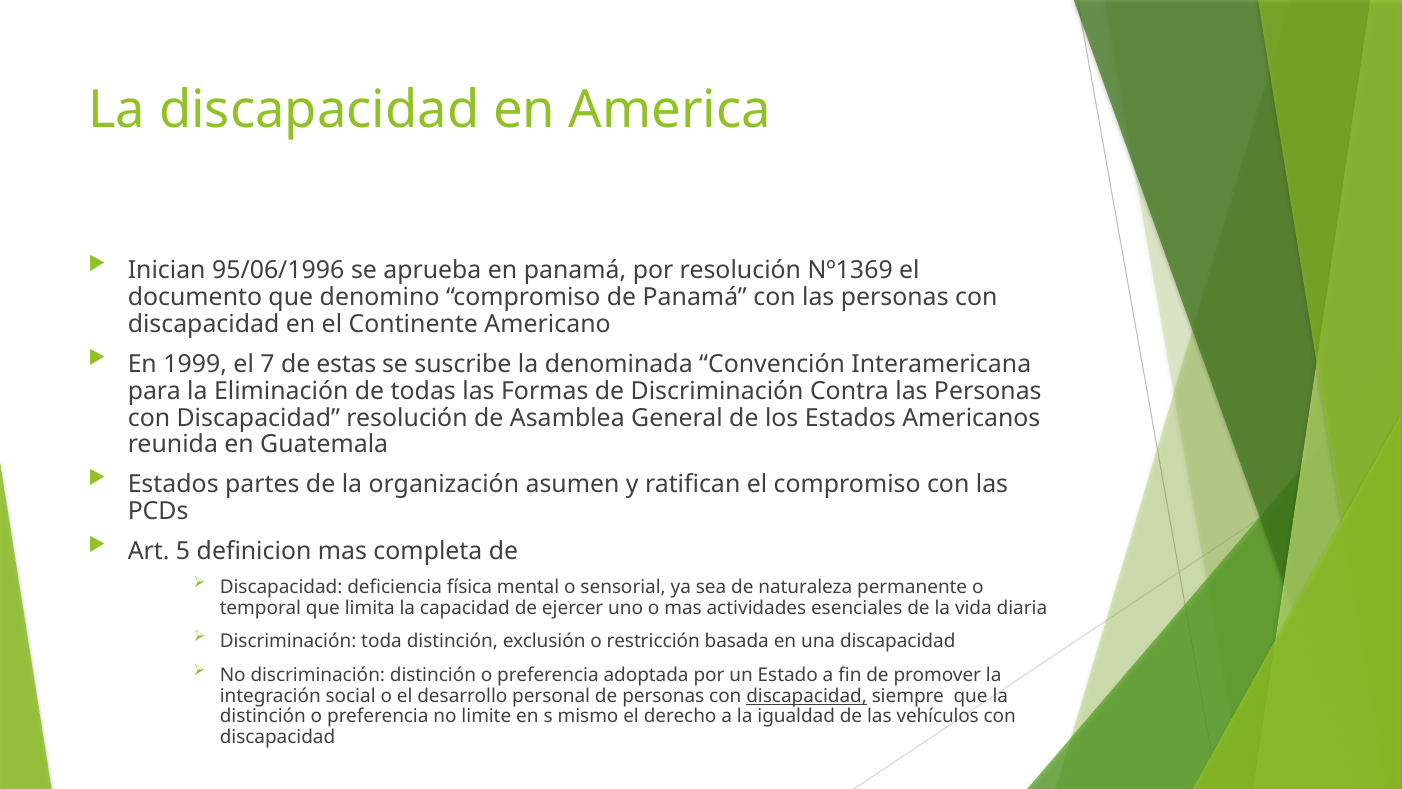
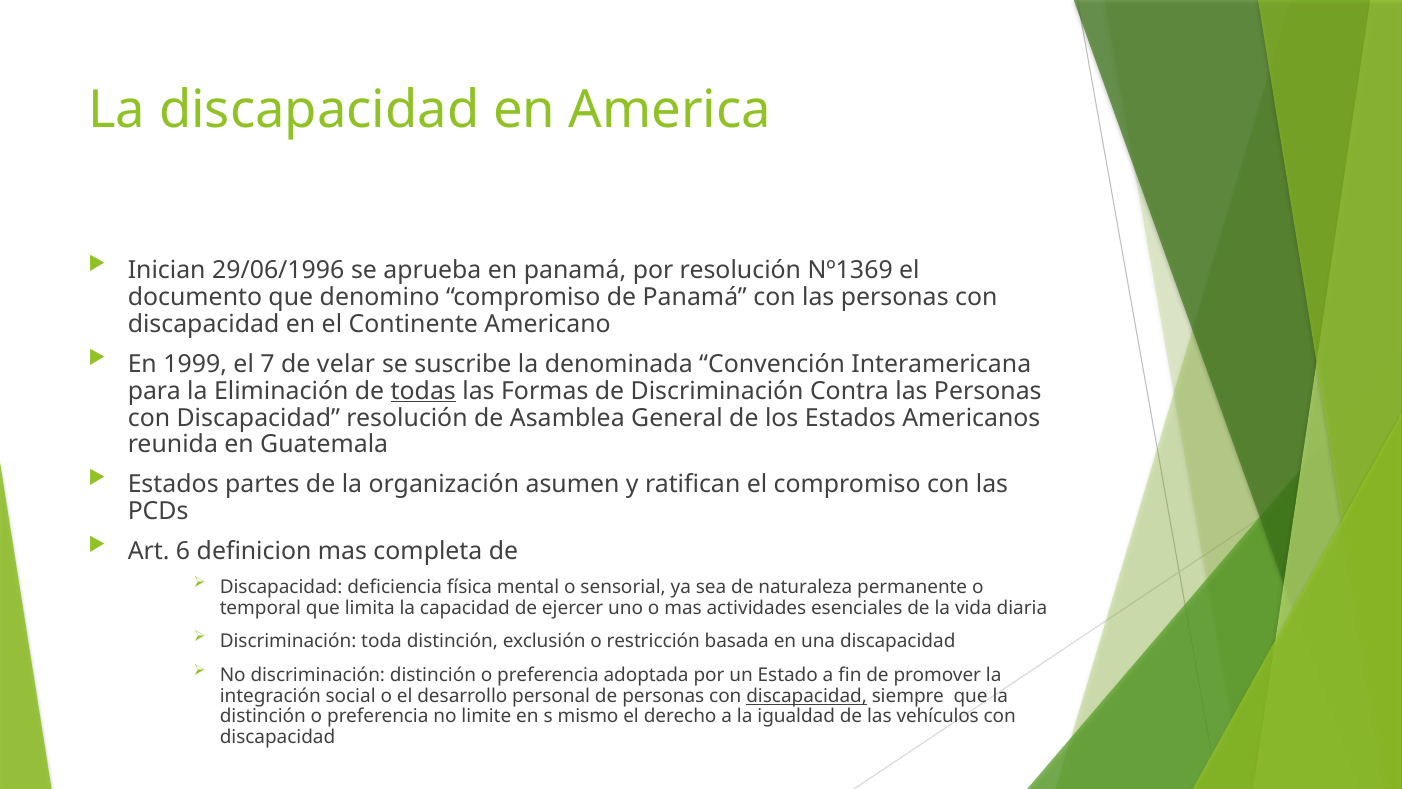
95/06/1996: 95/06/1996 -> 29/06/1996 (278, 270)
estas: estas -> velar (346, 364)
todas underline: none -> present (423, 391)
5: 5 -> 6 (183, 551)
